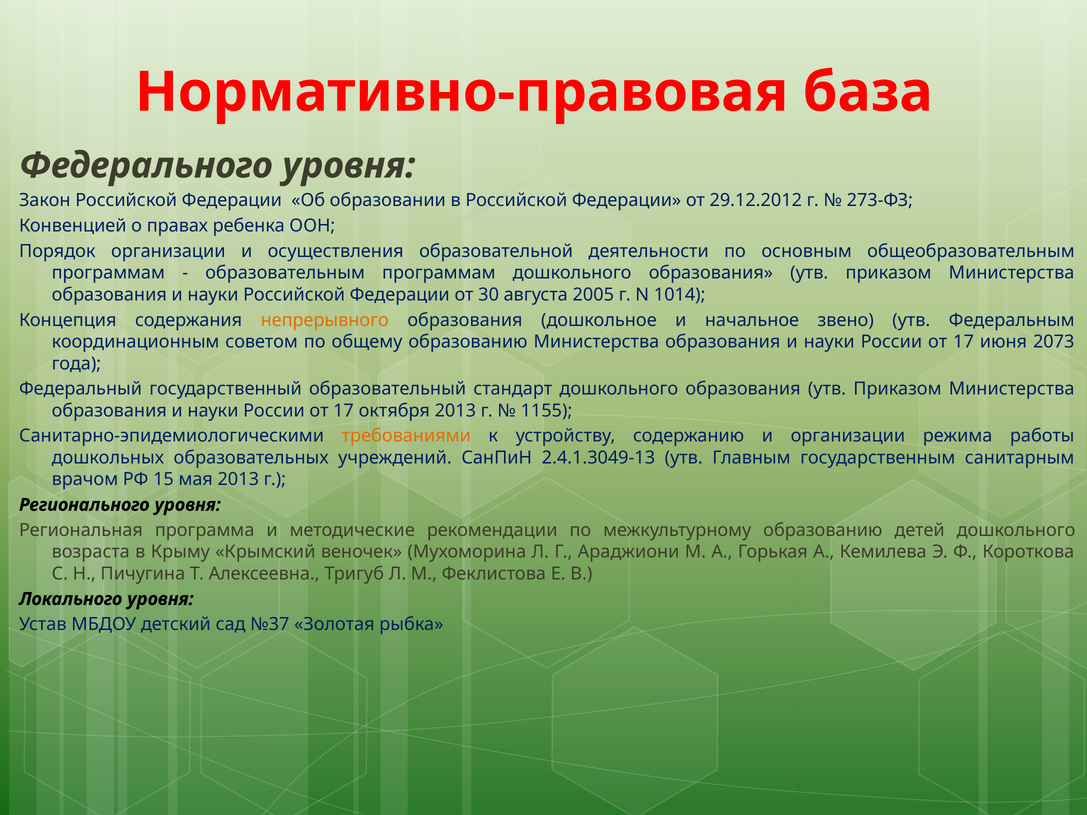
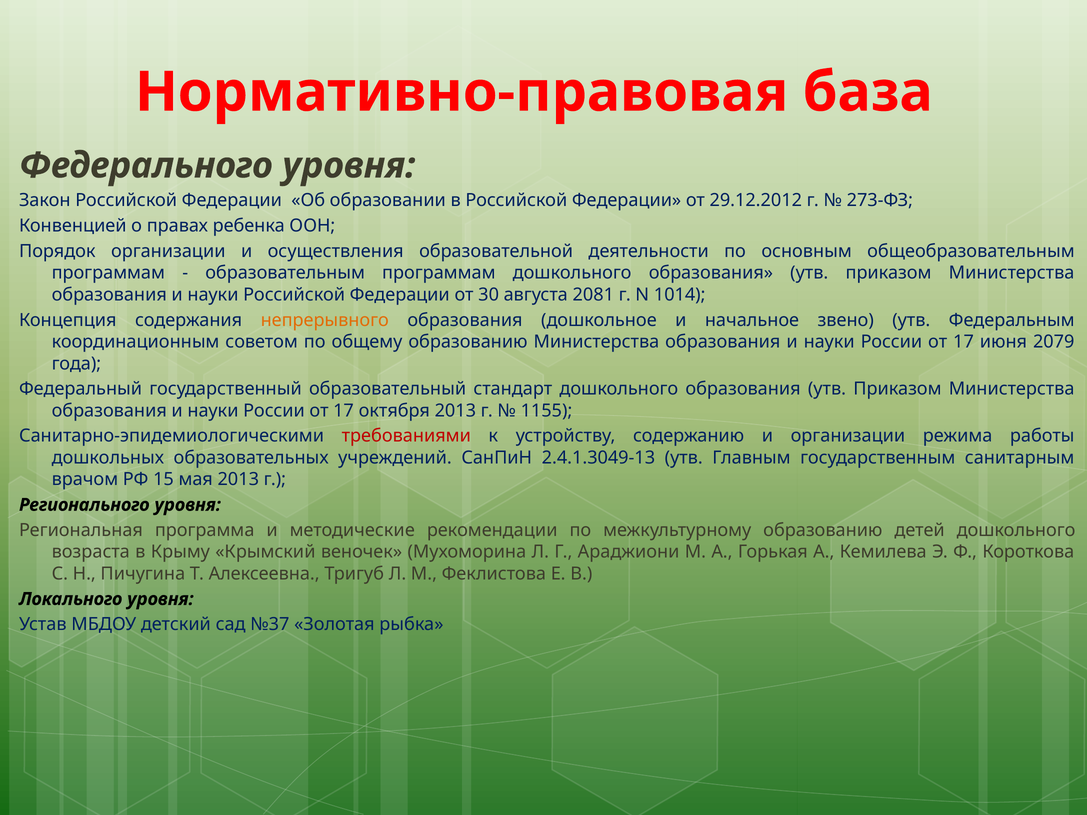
2005: 2005 -> 2081 (593, 295)
2073: 2073 -> 2079 (1054, 342)
требованиями colour: orange -> red (406, 436)
